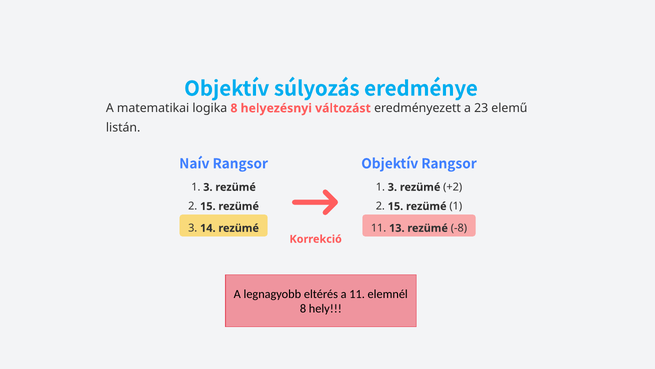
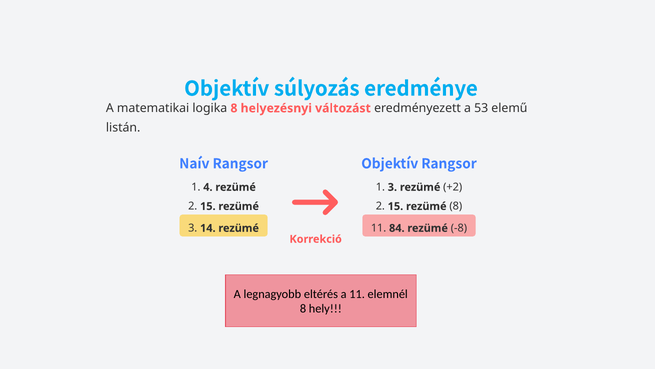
23: 23 -> 53 (481, 108)
3: 3 -> 4 (208, 187)
rezümé 1: 1 -> 8 (456, 206)
13: 13 -> 84 (397, 228)
